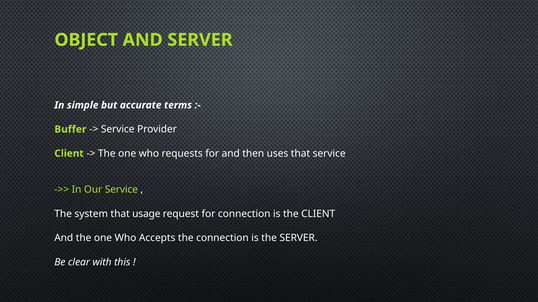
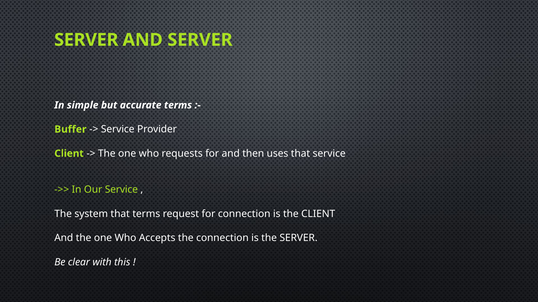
OBJECT: OBJECT -> SERVER (86, 40)
that usage: usage -> terms (146, 214)
